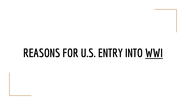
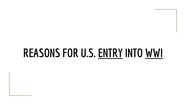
ENTRY underline: none -> present (110, 53)
